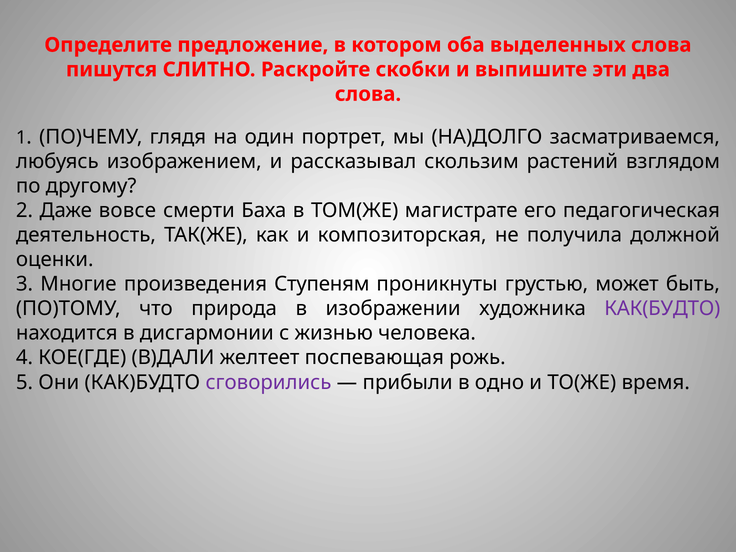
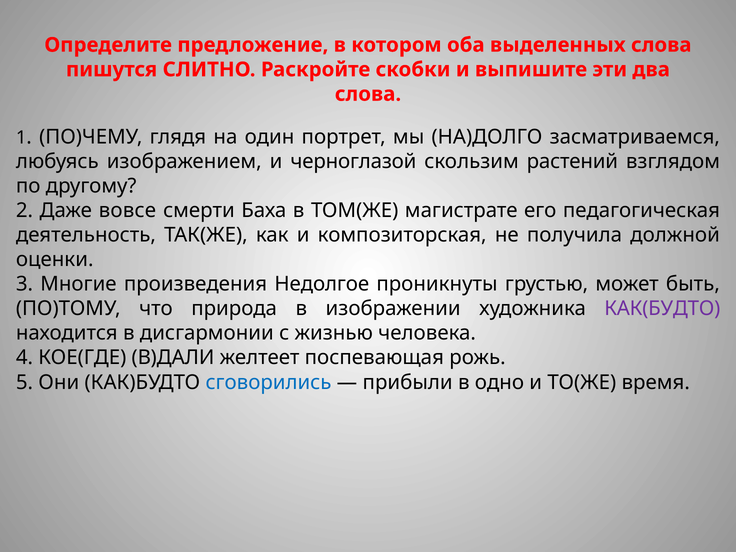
рассказывал: рассказывал -> черноглазой (353, 161)
Ступеням: Ступеням -> Недолгое (322, 284)
сговорились colour: purple -> blue (269, 382)
